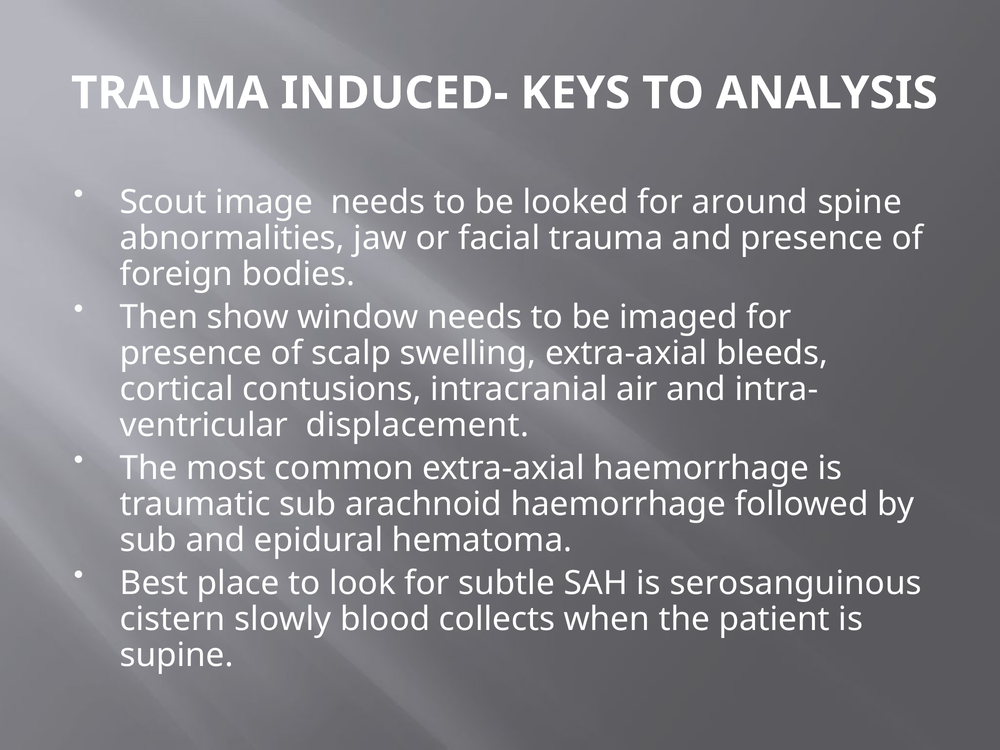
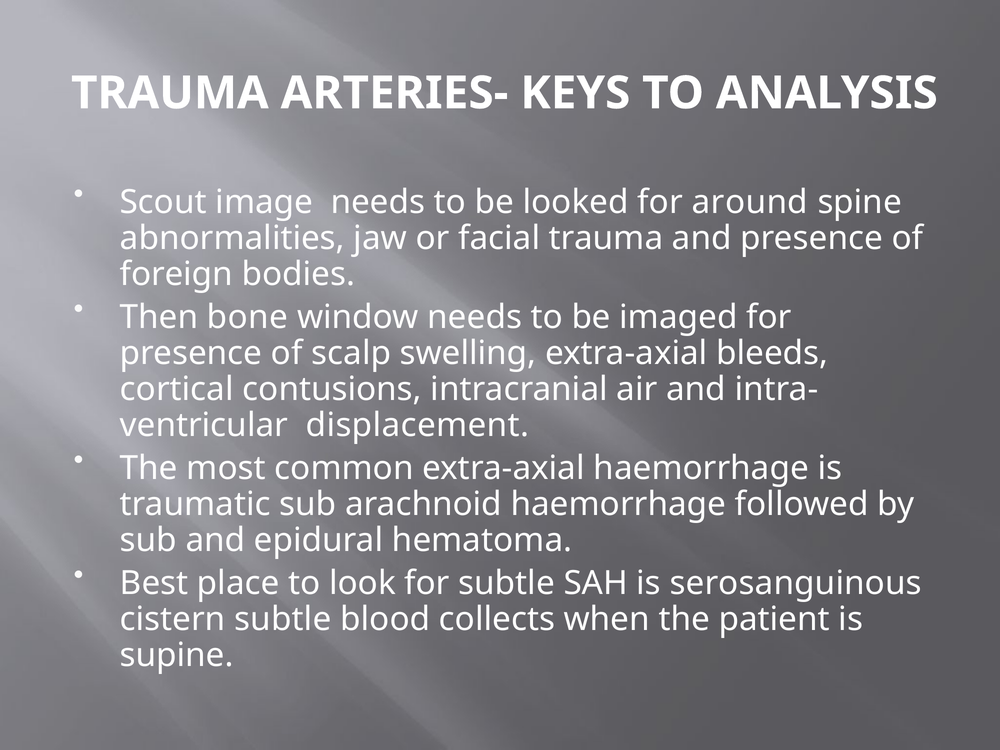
INDUCED-: INDUCED- -> ARTERIES- (395, 93)
show: show -> bone (248, 317)
cistern slowly: slowly -> subtle (283, 619)
